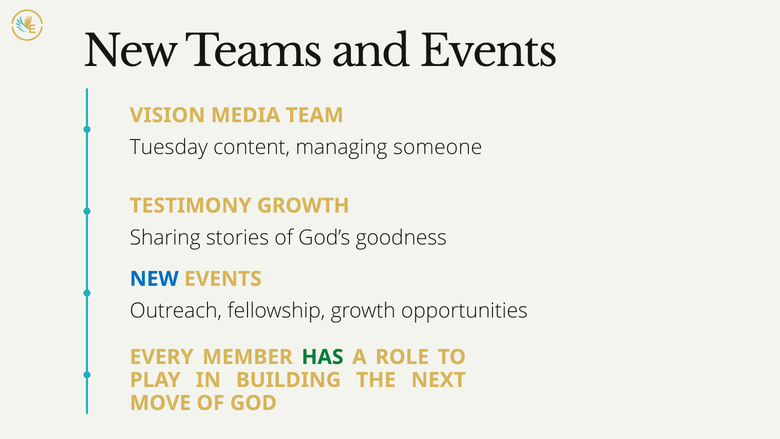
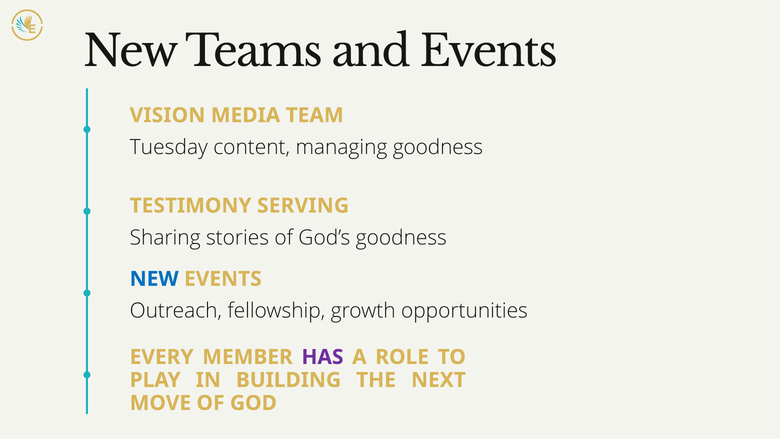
managing someone: someone -> goodness (438, 147)
TESTIMONY GROWTH: GROWTH -> SERVING (303, 206)
HAS colour: green -> purple (322, 357)
